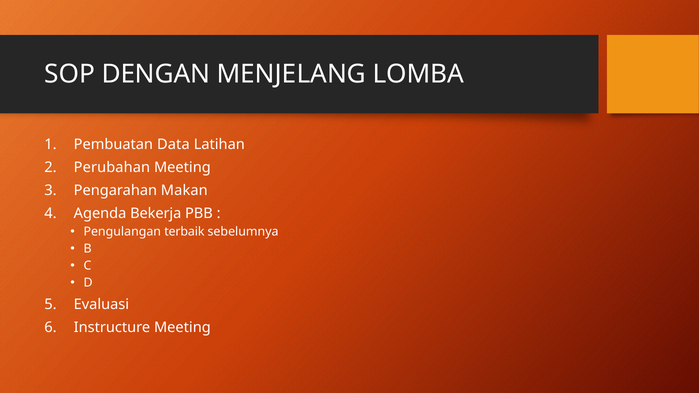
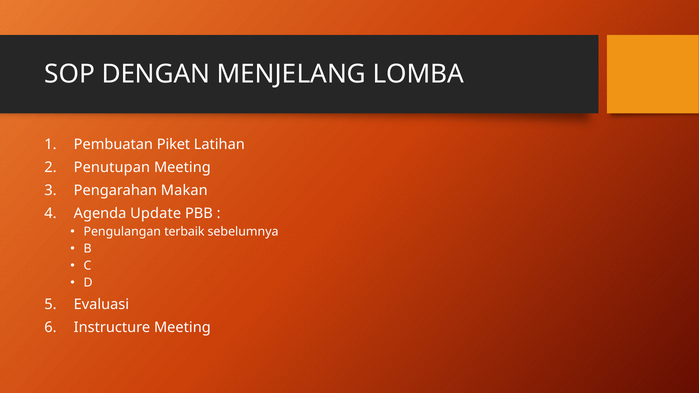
Data: Data -> Piket (173, 144)
Perubahan: Perubahan -> Penutupan (112, 167)
Bekerja: Bekerja -> Update (156, 213)
